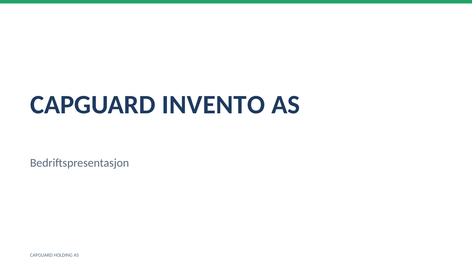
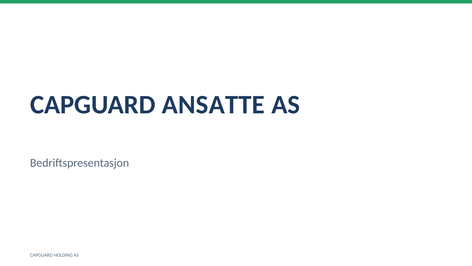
INVENTO: INVENTO -> ANSATTE (213, 105)
